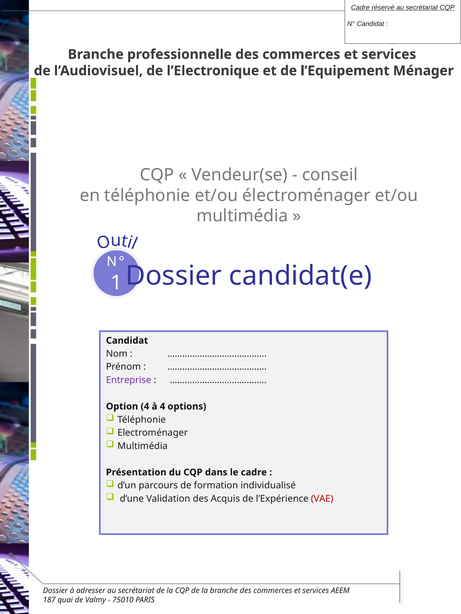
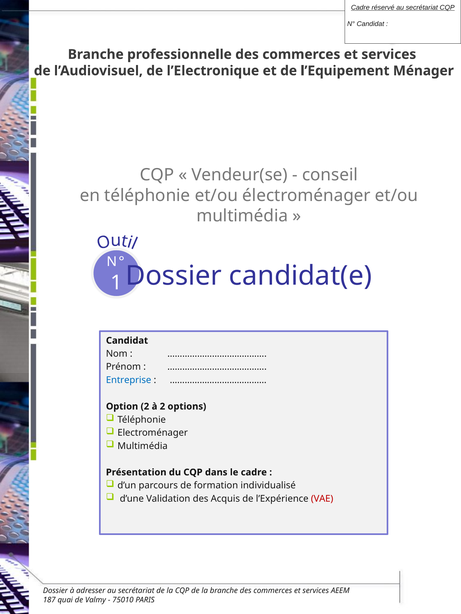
Entreprise colour: purple -> blue (129, 380)
Option 4: 4 -> 2 (145, 407)
à 4: 4 -> 2 (162, 407)
